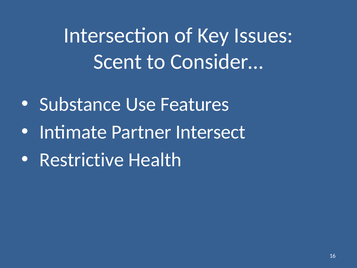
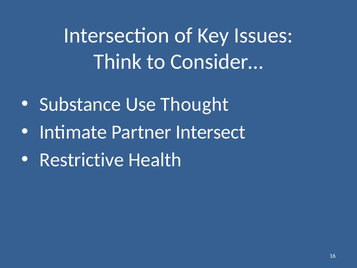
Scent: Scent -> Think (118, 62)
Features: Features -> Thought (195, 104)
